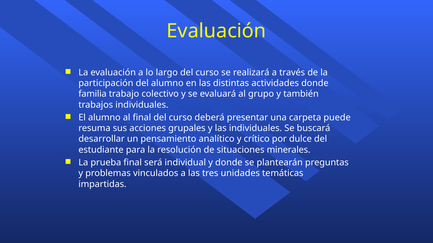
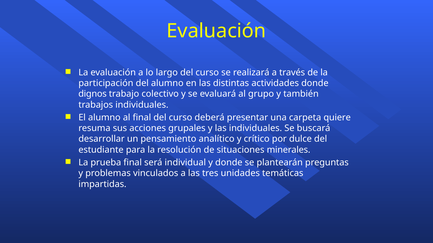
familia: familia -> dignos (93, 94)
puede: puede -> quiere (337, 118)
